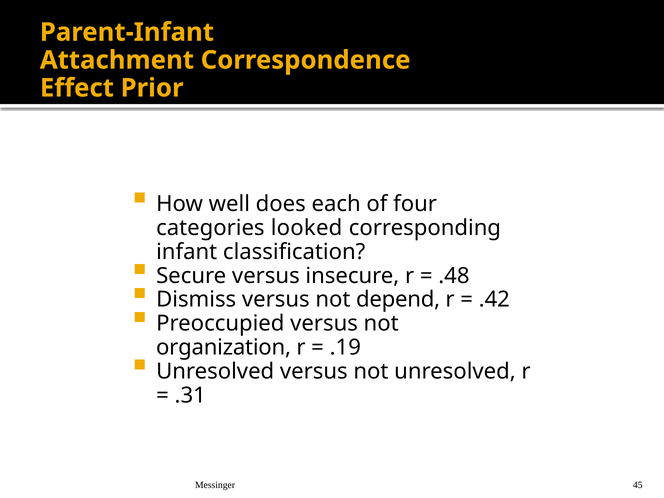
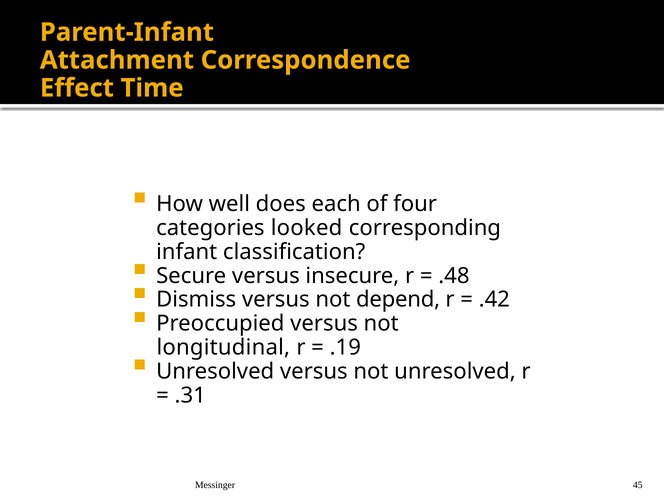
Prior: Prior -> Time (152, 88)
organization: organization -> longitudinal (223, 347)
